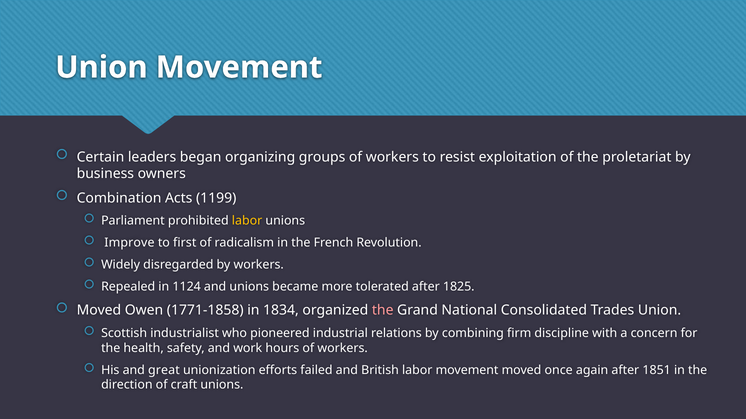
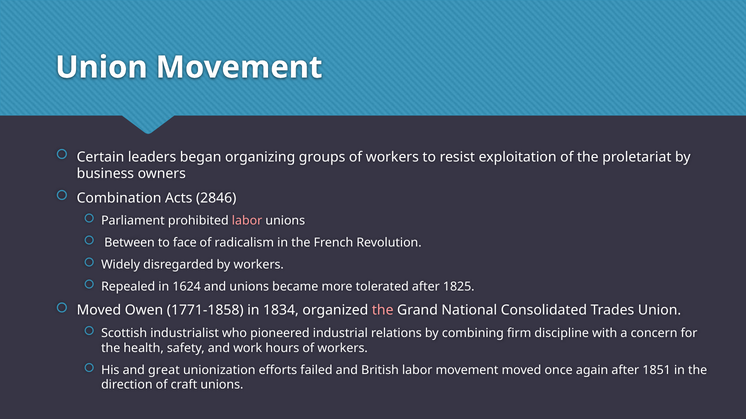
1199: 1199 -> 2846 (216, 198)
labor colour: yellow -> pink (247, 221)
Improve: Improve -> Between (130, 243)
first: first -> face (185, 243)
1124: 1124 -> 1624 (187, 287)
